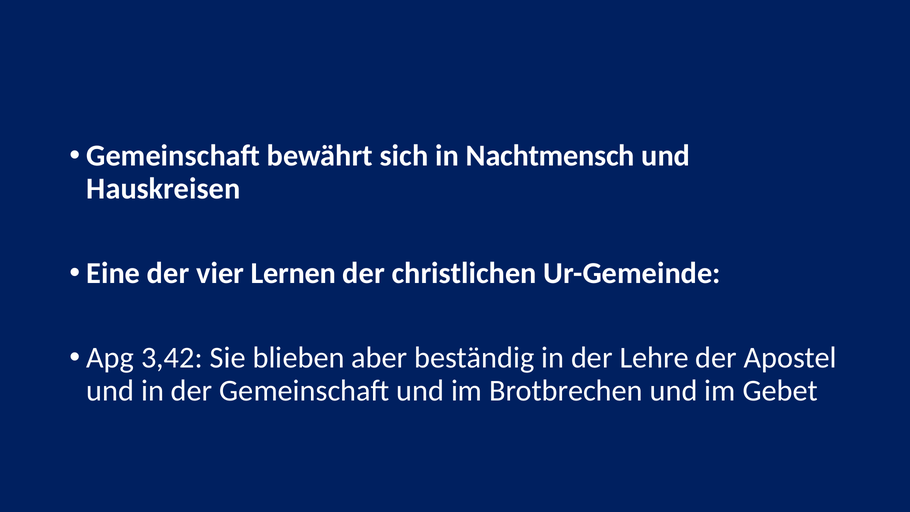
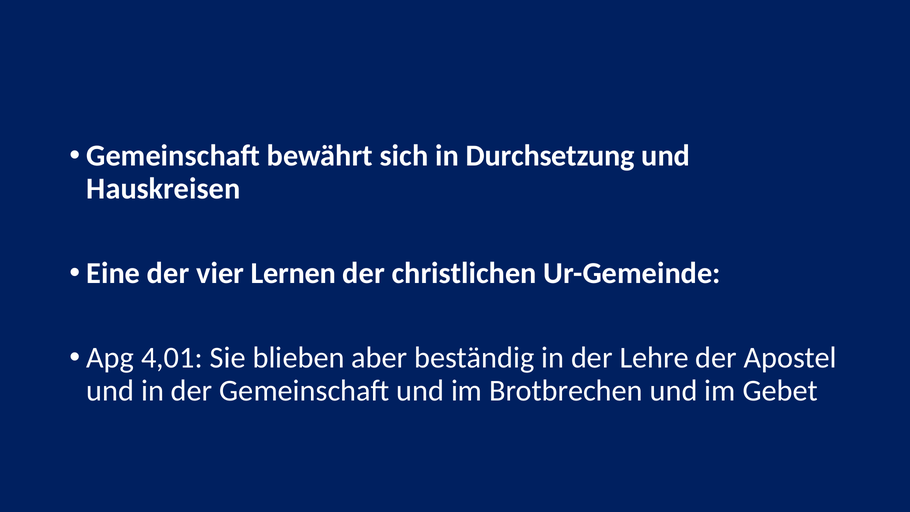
Nachtmensch: Nachtmensch -> Durchsetzung (550, 156)
3,42: 3,42 -> 4,01 (172, 358)
